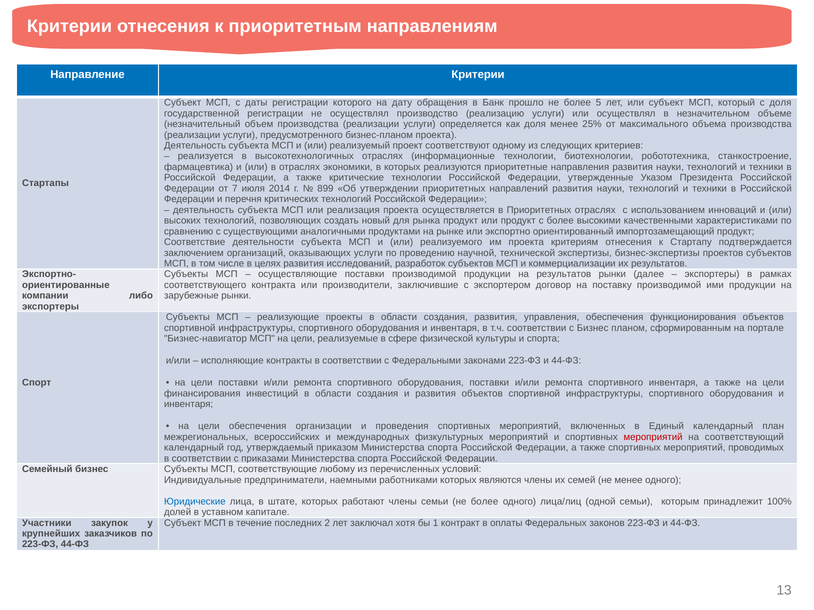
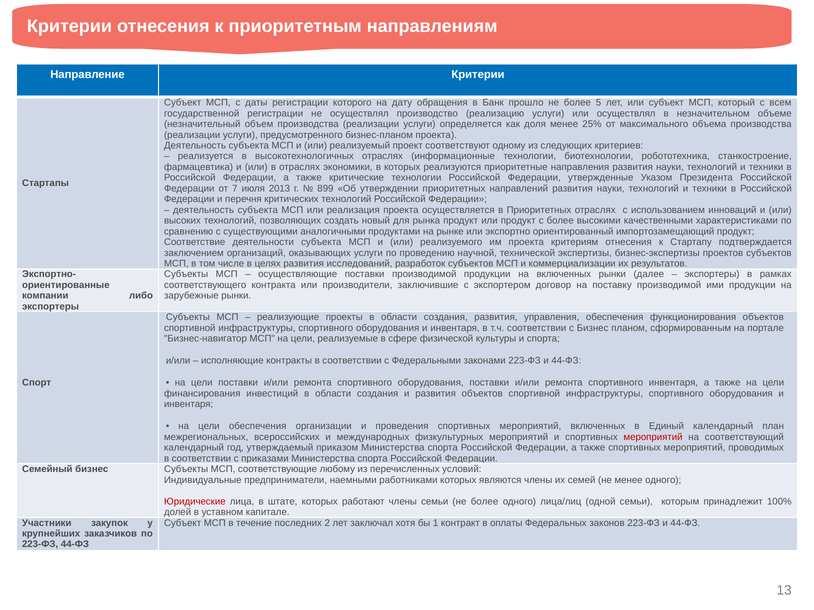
с доля: доля -> всем (780, 103)
2014: 2014 -> 2013 (279, 189)
на результатов: результатов -> включенных (564, 275)
Юридические colour: blue -> red (195, 502)
